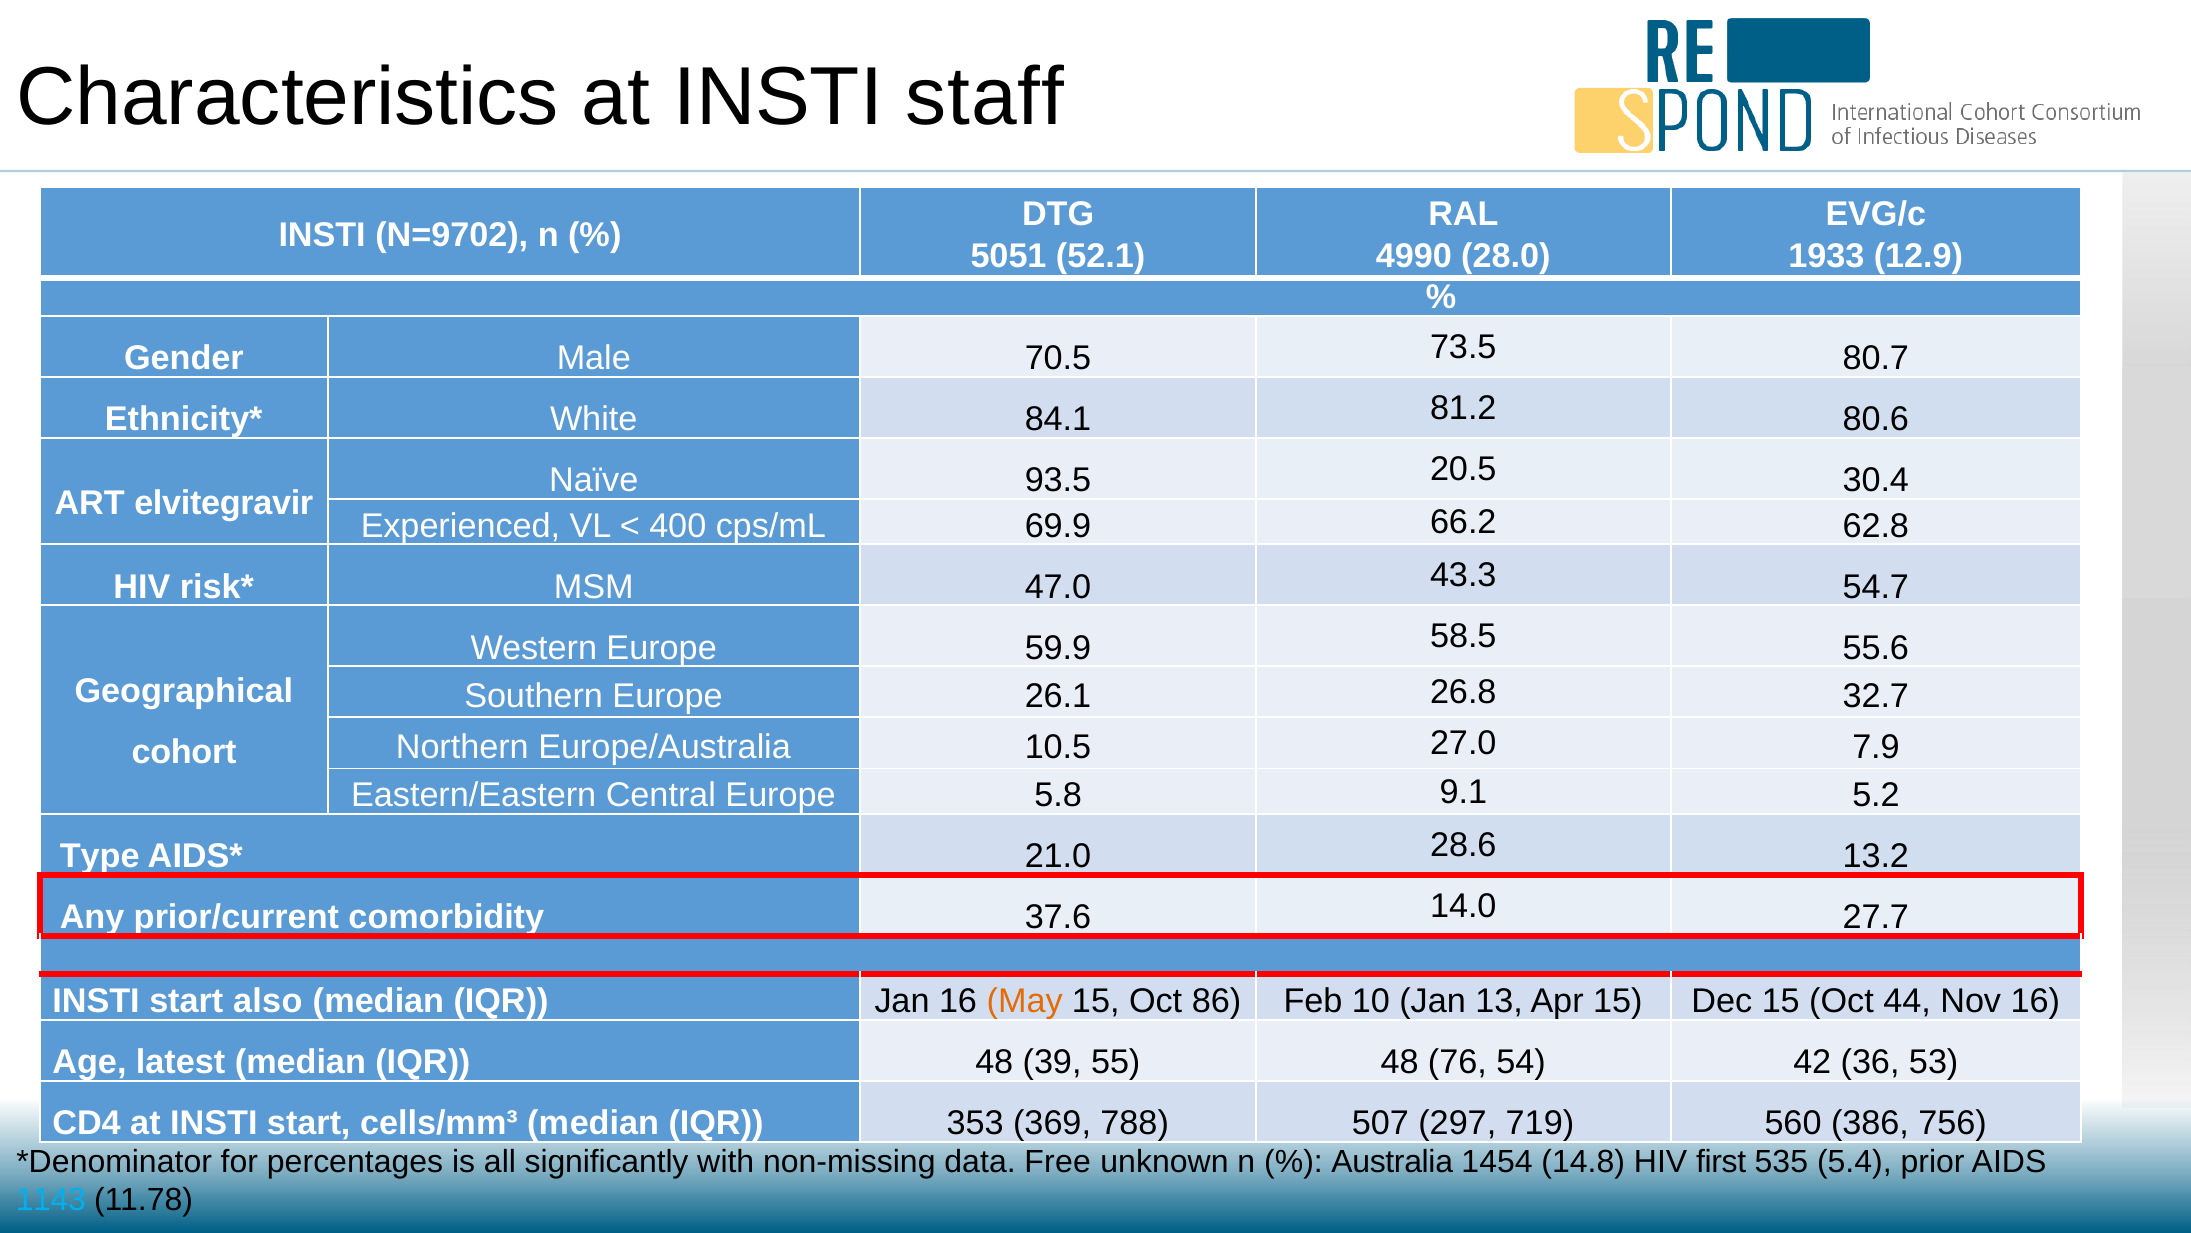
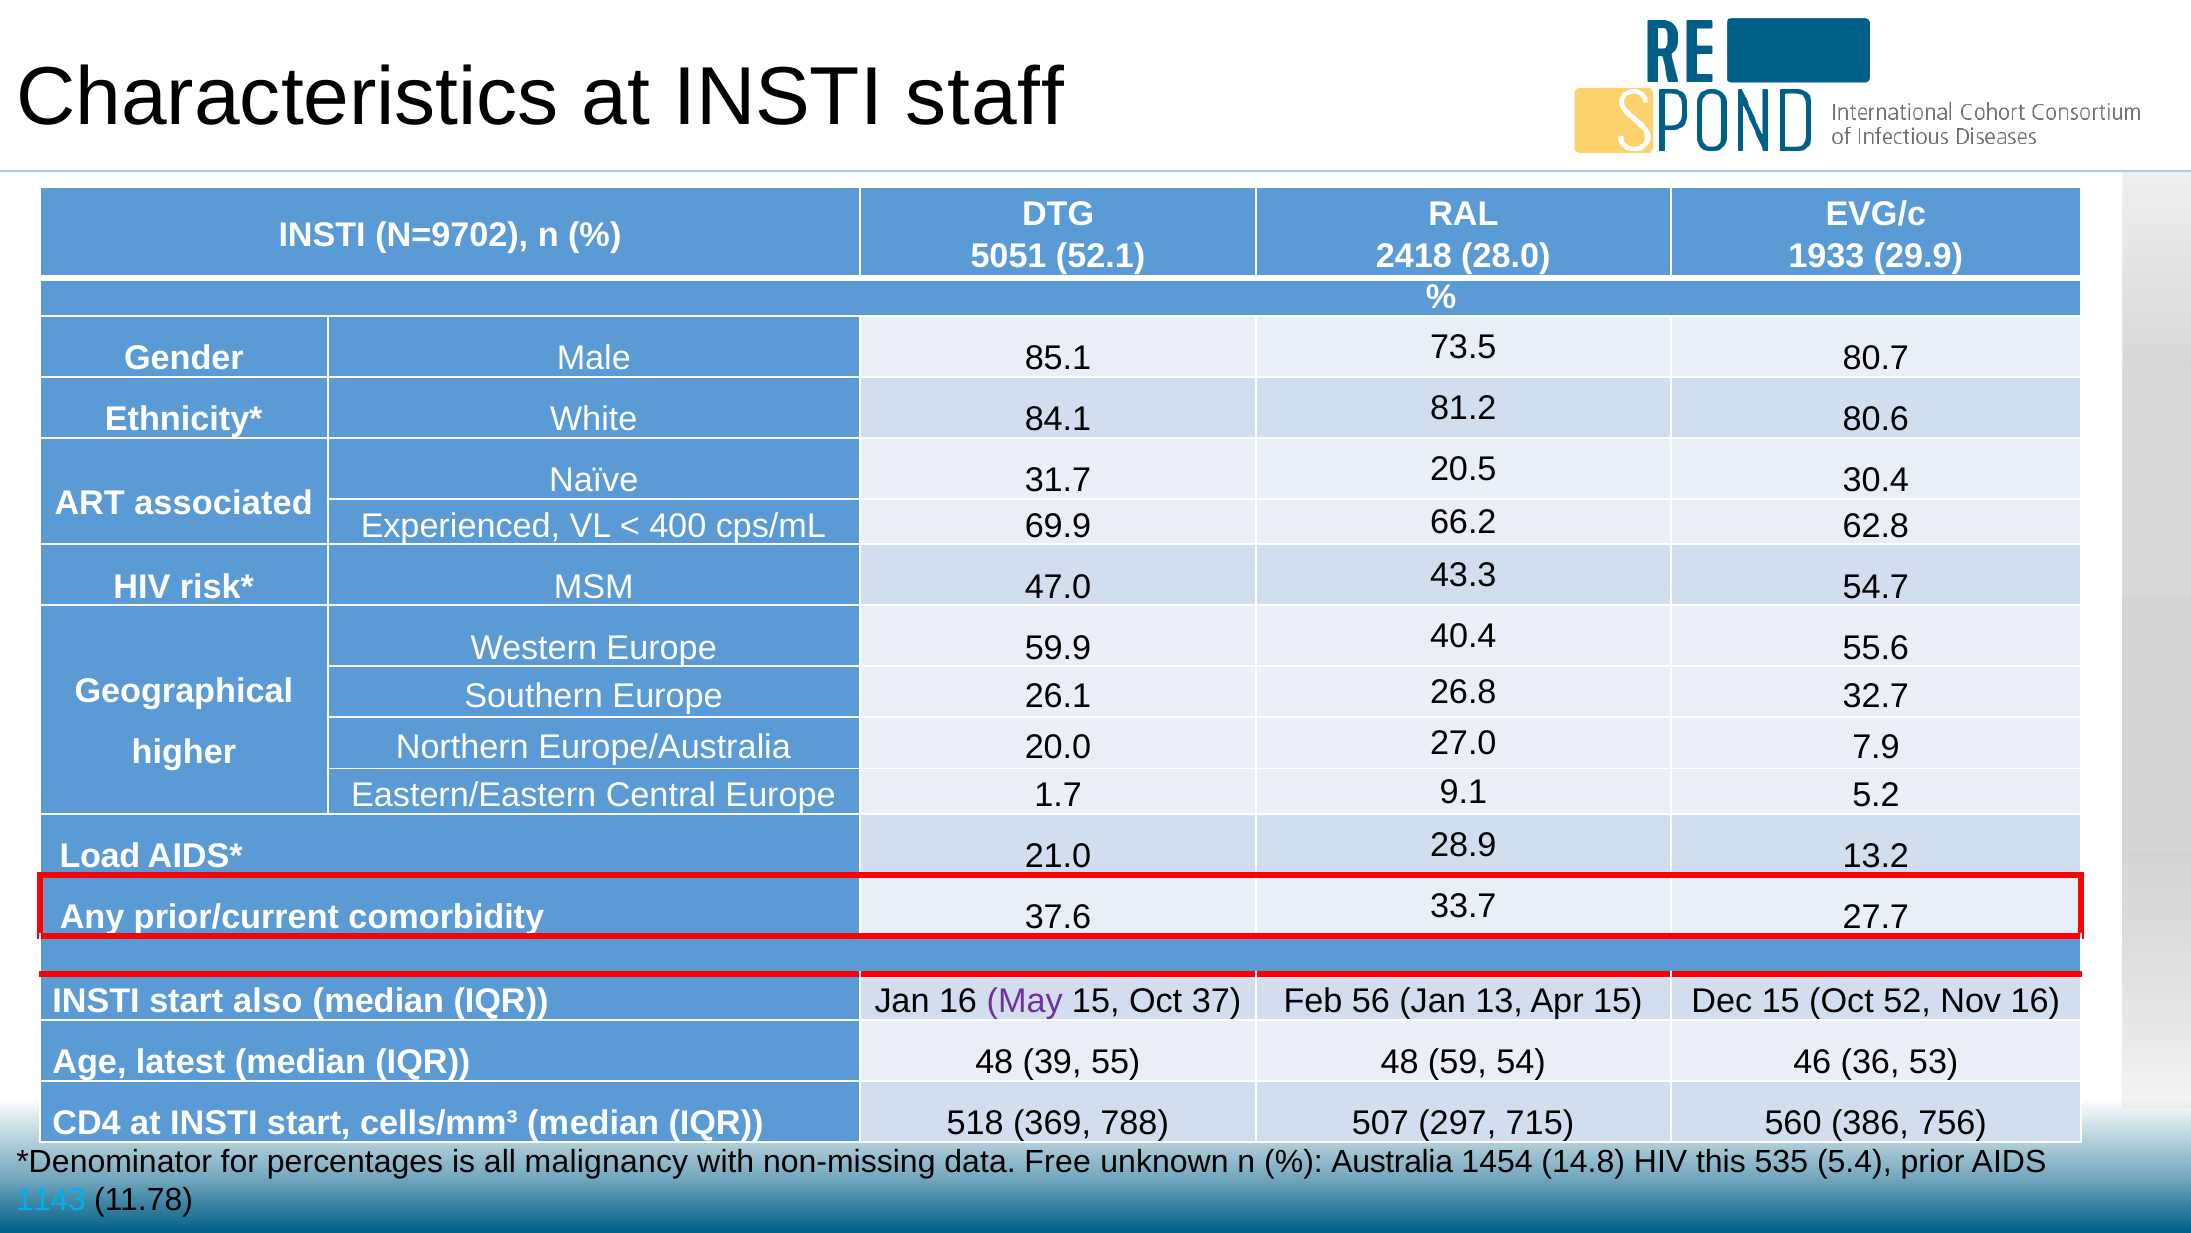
4990: 4990 -> 2418 (1414, 256)
12.9: 12.9 -> 29.9 (1918, 256)
70.5: 70.5 -> 85.1 (1058, 358)
93.5: 93.5 -> 31.7 (1058, 480)
elvitegravir: elvitegravir -> associated (224, 503)
58.5: 58.5 -> 40.4 (1463, 636)
10.5: 10.5 -> 20.0 (1058, 747)
cohort: cohort -> higher (184, 752)
5.8: 5.8 -> 1.7 (1058, 795)
Type: Type -> Load (100, 856)
28.6: 28.6 -> 28.9 (1463, 845)
14.0: 14.0 -> 33.7 (1463, 906)
May colour: orange -> purple (1025, 1001)
86: 86 -> 37 (1217, 1001)
10: 10 -> 56 (1371, 1001)
44: 44 -> 52 (1907, 1001)
76: 76 -> 59 (1457, 1062)
42: 42 -> 46 (1812, 1062)
353: 353 -> 518 (975, 1123)
719: 719 -> 715 (1540, 1123)
significantly: significantly -> malignancy (606, 1161)
first: first -> this (1721, 1161)
